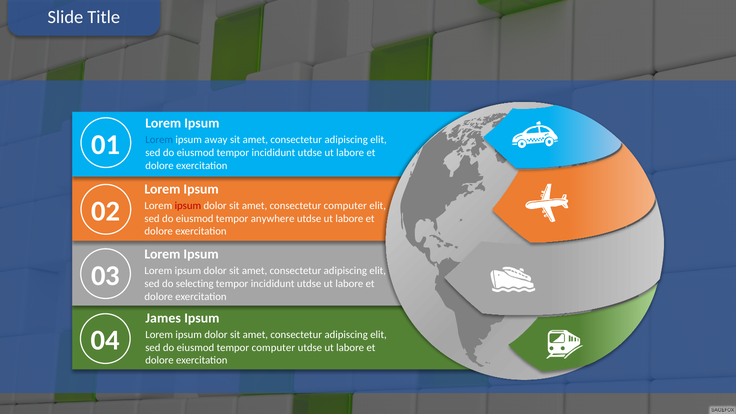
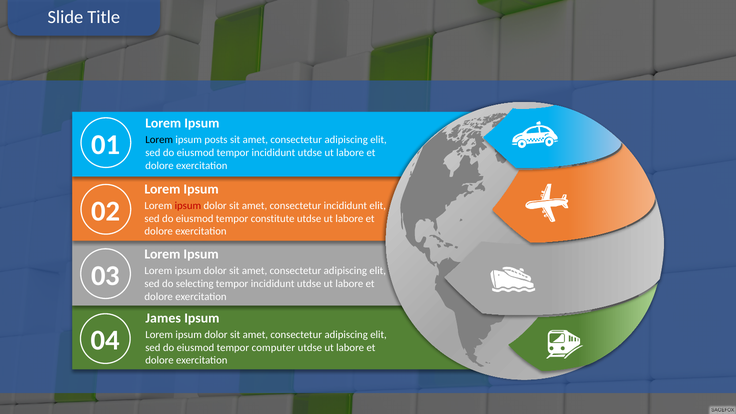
Lorem colour: blue -> black (159, 140)
away: away -> posts (216, 140)
consectetur computer: computer -> incididunt (345, 206)
anywhere: anywhere -> constitute (273, 219)
